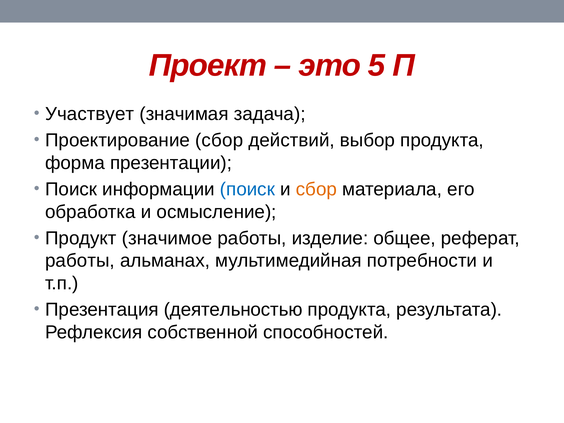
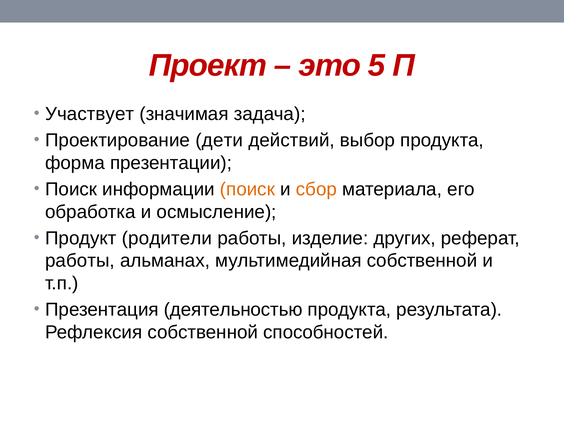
Проектирование сбор: сбор -> дети (219, 140)
поиск colour: blue -> orange (247, 189)
значимое: значимое -> родители (167, 238)
общее: общее -> других (405, 238)
мультимедийная потребности: потребности -> собственной (422, 261)
